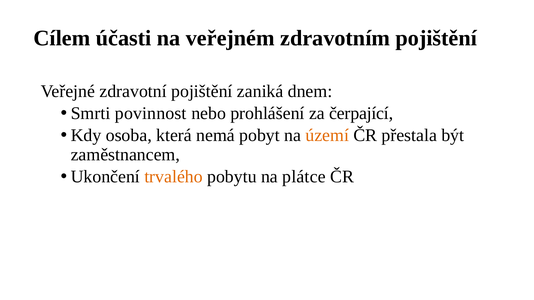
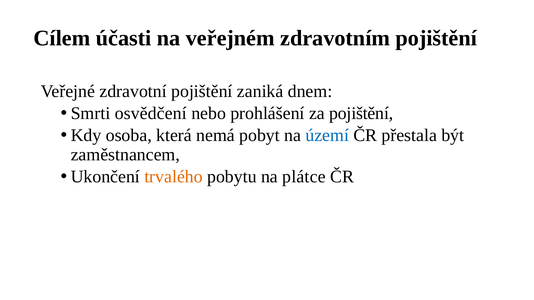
povinnost: povinnost -> osvědčení (151, 113)
za čerpající: čerpající -> pojištění (361, 113)
území colour: orange -> blue (327, 135)
